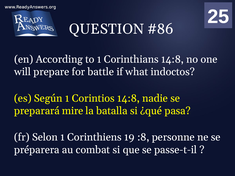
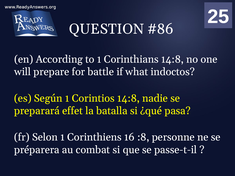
mire: mire -> effet (73, 111)
Corinthiens 19: 19 -> 16 (129, 137)
